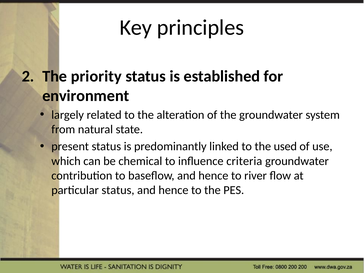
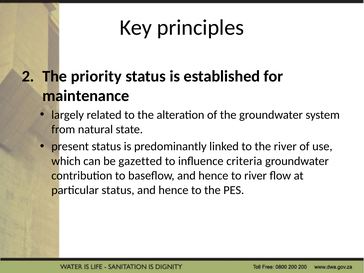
environment: environment -> maintenance (86, 96)
the used: used -> river (285, 146)
chemical: chemical -> gazetted (140, 161)
